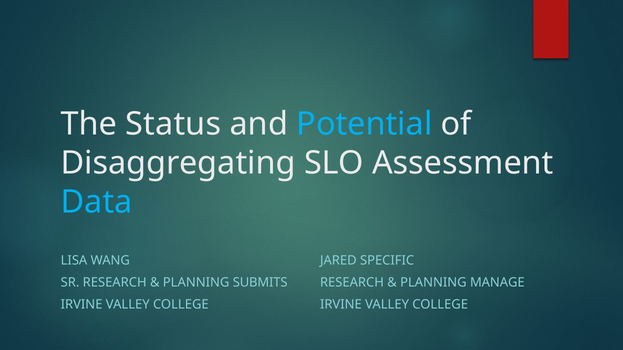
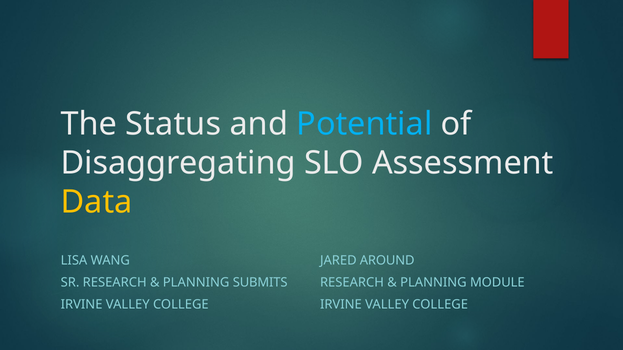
Data colour: light blue -> yellow (97, 202)
SPECIFIC: SPECIFIC -> AROUND (387, 261)
MANAGE: MANAGE -> MODULE (497, 283)
